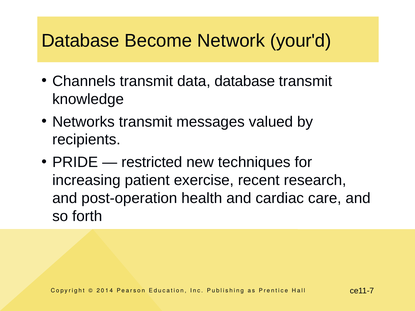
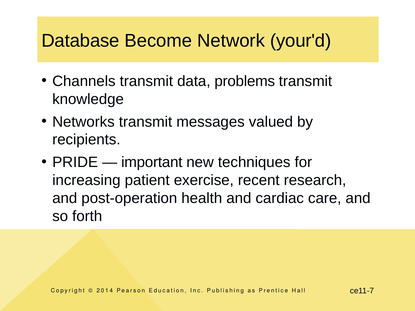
data database: database -> problems (245, 81)
restricted: restricted -> important (152, 162)
